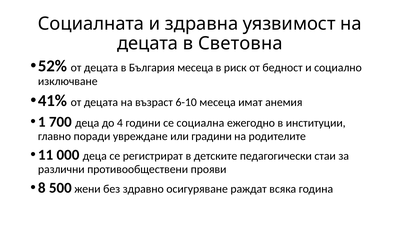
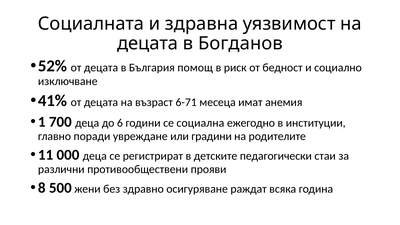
Световна: Световна -> Богданов (240, 43)
България месеца: месеца -> помощ (195, 67)
6-10: 6-10 -> 6-71 (186, 102)
4: 4 -> 6 (120, 123)
